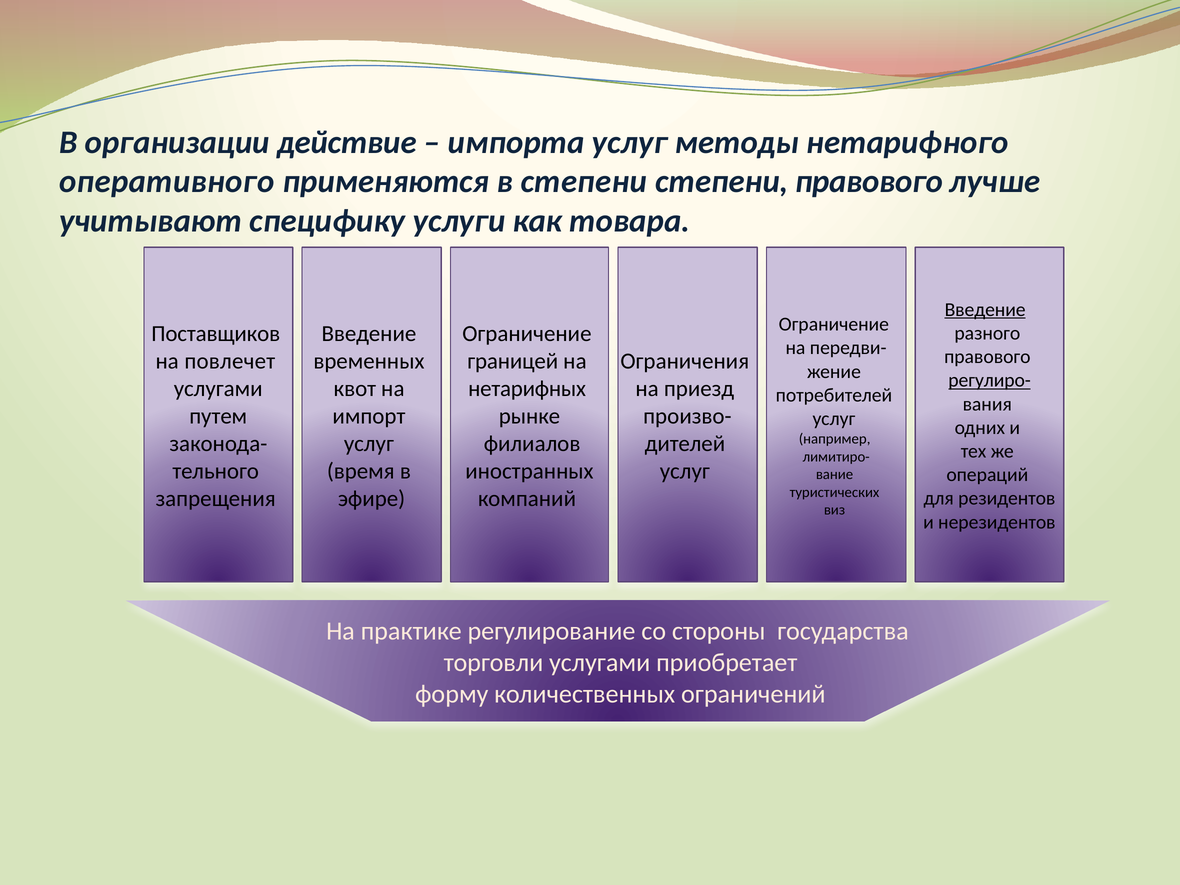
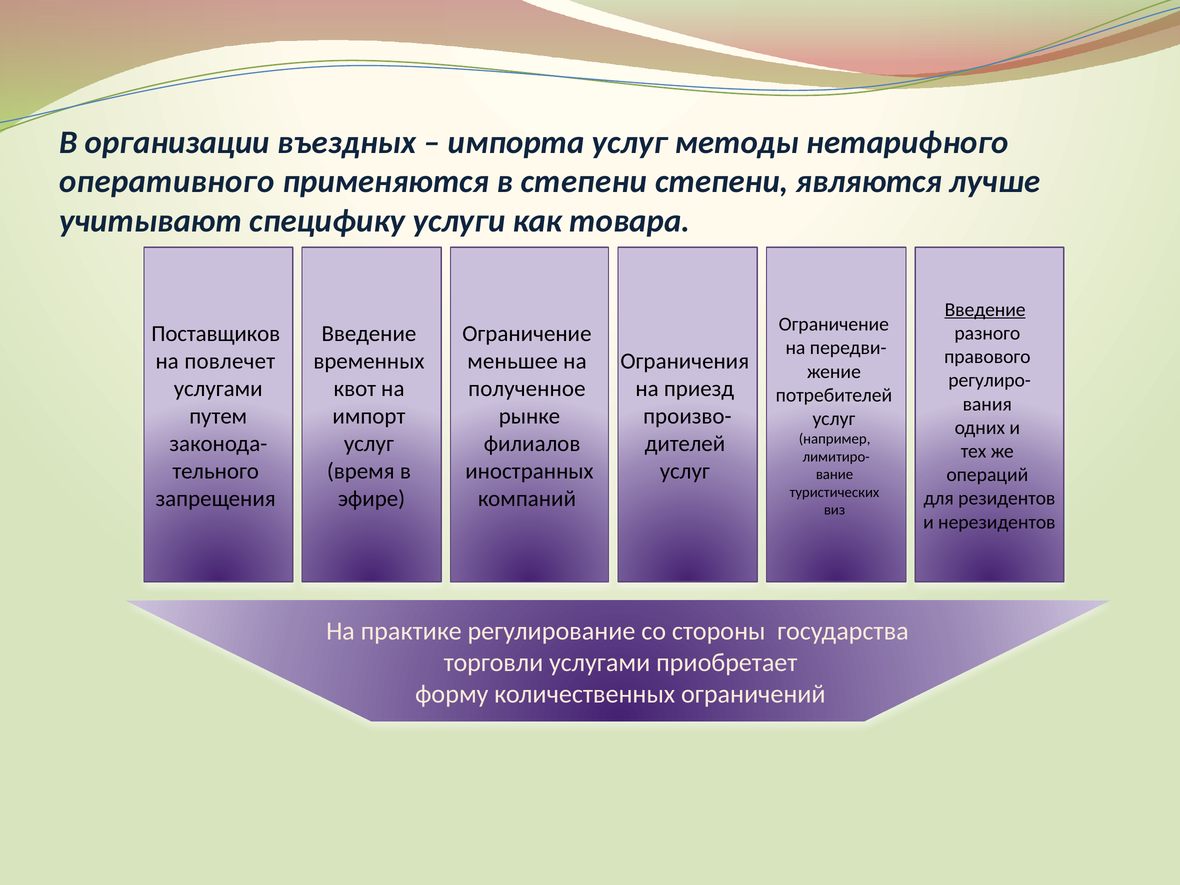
действие: действие -> въездных (347, 142)
степени правового: правового -> являются (869, 182)
границей: границей -> меньшее (513, 361)
регулиро- underline: present -> none (990, 380)
нетарифных: нетарифных -> полученное (527, 389)
